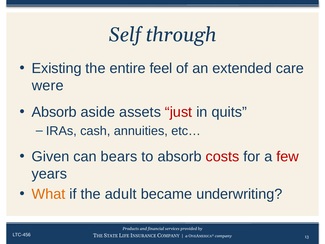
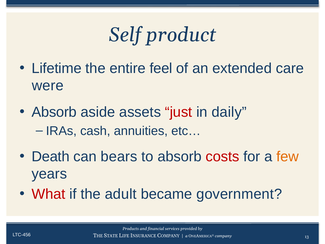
through: through -> product (181, 35)
Existing: Existing -> Lifetime (57, 68)
quits: quits -> daily (229, 112)
Given: Given -> Death (51, 156)
few colour: red -> orange (288, 156)
What colour: orange -> red (49, 194)
underwriting: underwriting -> government (239, 194)
